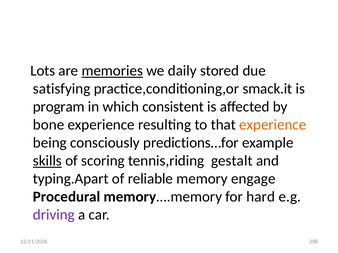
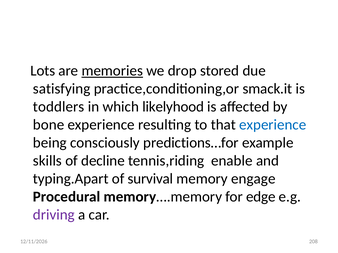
daily: daily -> drop (182, 71)
program: program -> toddlers (59, 107)
consistent: consistent -> likelyhood (173, 107)
experience colour: orange -> blue (273, 125)
skills underline: present -> none (47, 161)
scoring: scoring -> decline (103, 161)
gestalt: gestalt -> enable (232, 161)
reliable: reliable -> survival (150, 179)
hard: hard -> edge (261, 197)
